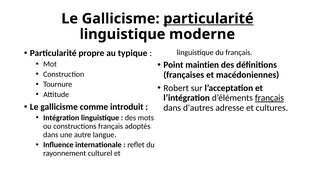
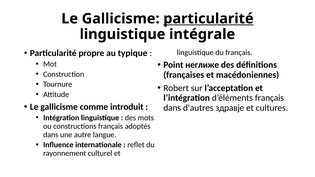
moderne: moderne -> intégrale (202, 34)
maintien: maintien -> неглиже (202, 65)
français underline: present -> none (269, 98)
adresse: adresse -> здравје (230, 108)
